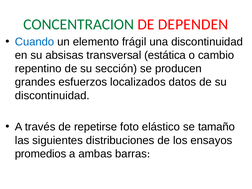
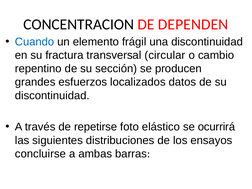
CONCENTRACION colour: green -> black (79, 24)
absisas: absisas -> fractura (64, 55)
estática: estática -> circular (165, 55)
tamaño: tamaño -> ocurrirá (216, 127)
promedios: promedios -> concluirse (40, 154)
